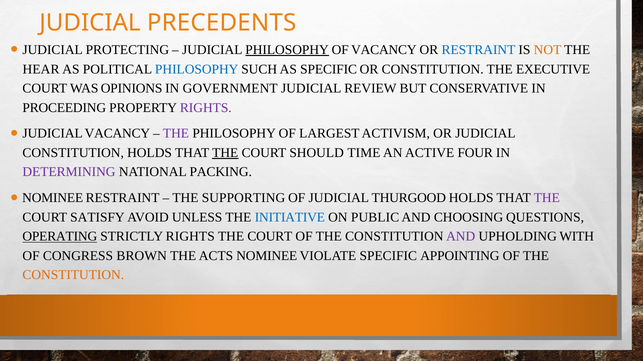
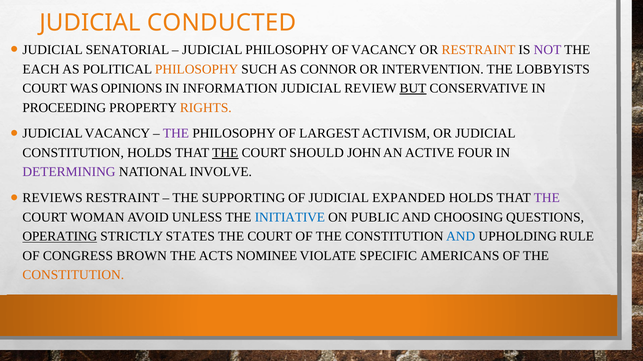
PRECEDENTS: PRECEDENTS -> CONDUCTED (222, 23)
PROTECTING: PROTECTING -> SENATORIAL (127, 50)
PHILOSOPHY underline: present -> none (287, 50)
RESTRAINT colour: blue -> orange (478, 50)
NOT colour: orange -> purple (548, 50)
HEAR: HEAR -> EACH (41, 69)
PHILOSOPHY colour: blue -> orange (197, 69)
AS SPECIFIC: SPECIFIC -> CONNOR (329, 69)
OR CONSTITUTION: CONSTITUTION -> INTERVENTION (433, 69)
EXECUTIVE: EXECUTIVE -> LOBBYISTS (553, 69)
GOVERNMENT: GOVERNMENT -> INFORMATION (230, 89)
BUT underline: none -> present (413, 89)
RIGHTS colour: purple -> orange (206, 108)
TIME: TIME -> JOHN (364, 153)
PACKING: PACKING -> INVOLVE (221, 172)
NOMINEE: NOMINEE -> REVIEWS (53, 198)
THURGOOD: THURGOOD -> EXPANDED (409, 198)
SATISFY: SATISFY -> WOMAN (97, 218)
STRICTLY RIGHTS: RIGHTS -> STATES (190, 237)
AND colour: purple -> blue (461, 237)
WITH: WITH -> RULE (577, 237)
APPOINTING: APPOINTING -> AMERICANS (460, 256)
